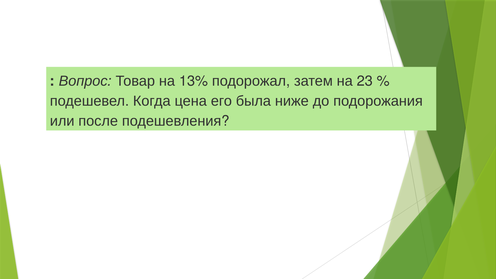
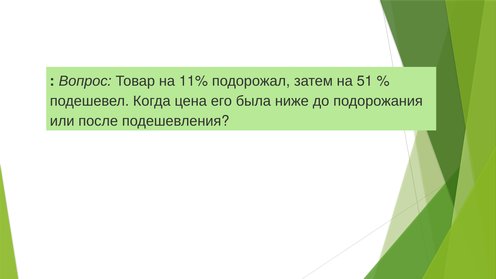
13%: 13% -> 11% (194, 81)
23: 23 -> 51 (365, 81)
